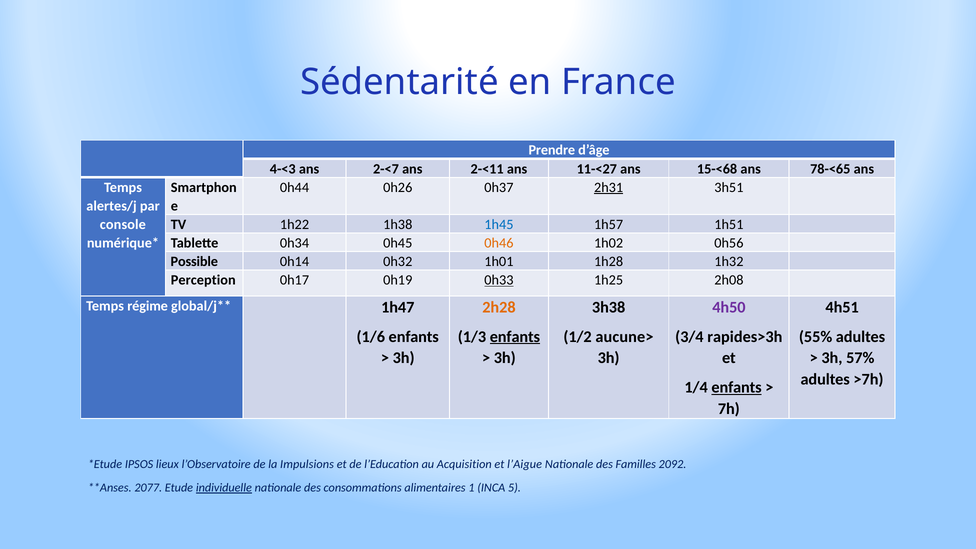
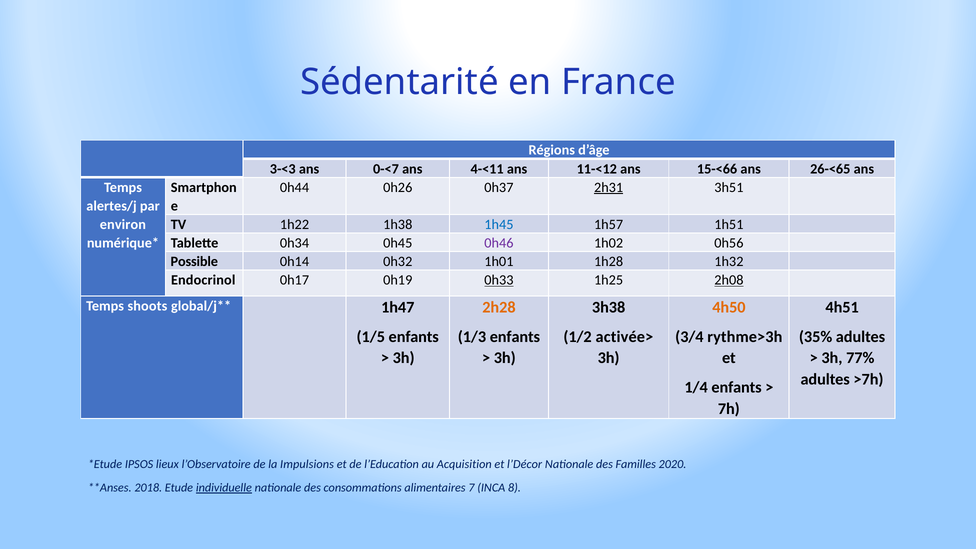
Prendre: Prendre -> Régions (552, 150)
4-<3: 4-<3 -> 3-<3 (283, 169)
2-<7: 2-<7 -> 0-<7 (386, 169)
2-<11: 2-<11 -> 4-<11 (487, 169)
11-<27: 11-<27 -> 11-<12 (597, 169)
15-<68: 15-<68 -> 15-<66 (717, 169)
78-<65: 78-<65 -> 26-<65 (830, 169)
console: console -> environ (123, 224)
0h46 colour: orange -> purple (499, 243)
Perception: Perception -> Endocrinol (203, 280)
2h08 underline: none -> present (729, 280)
régime: régime -> shoots (147, 306)
4h50 colour: purple -> orange (729, 307)
1/6: 1/6 -> 1/5 (371, 337)
enfants underline: present -> none (515, 337)
aucune>: aucune> -> activée> (624, 337)
rapides>3h: rapides>3h -> rythme>3h (745, 337)
55%: 55% -> 35% (816, 337)
57%: 57% -> 77% (860, 358)
enfants underline: present -> none (737, 387)
l’Aigue: l’Aigue -> l’Décor (525, 464)
2092: 2092 -> 2020 (672, 464)
2077: 2077 -> 2018 (148, 488)
1: 1 -> 7 (471, 488)
5: 5 -> 8 (514, 488)
